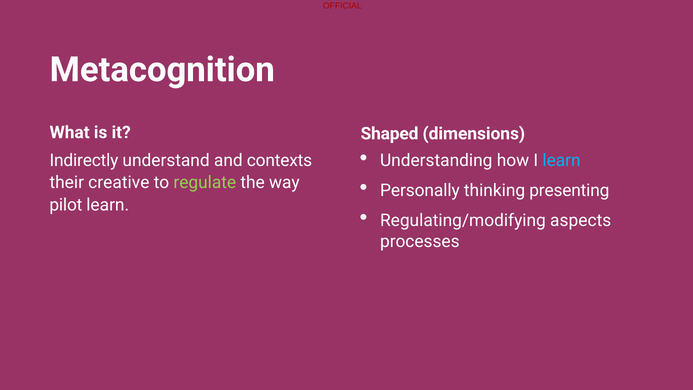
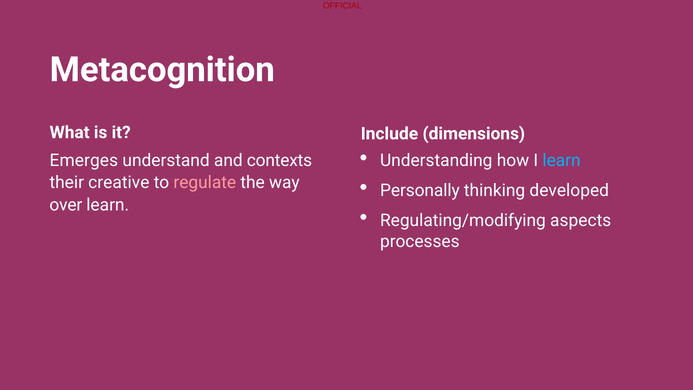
Shaped: Shaped -> Include (389, 134)
Indirectly: Indirectly -> Emerges (84, 160)
regulate colour: light green -> pink (205, 183)
presenting: presenting -> developed (569, 190)
pilot: pilot -> over (66, 205)
